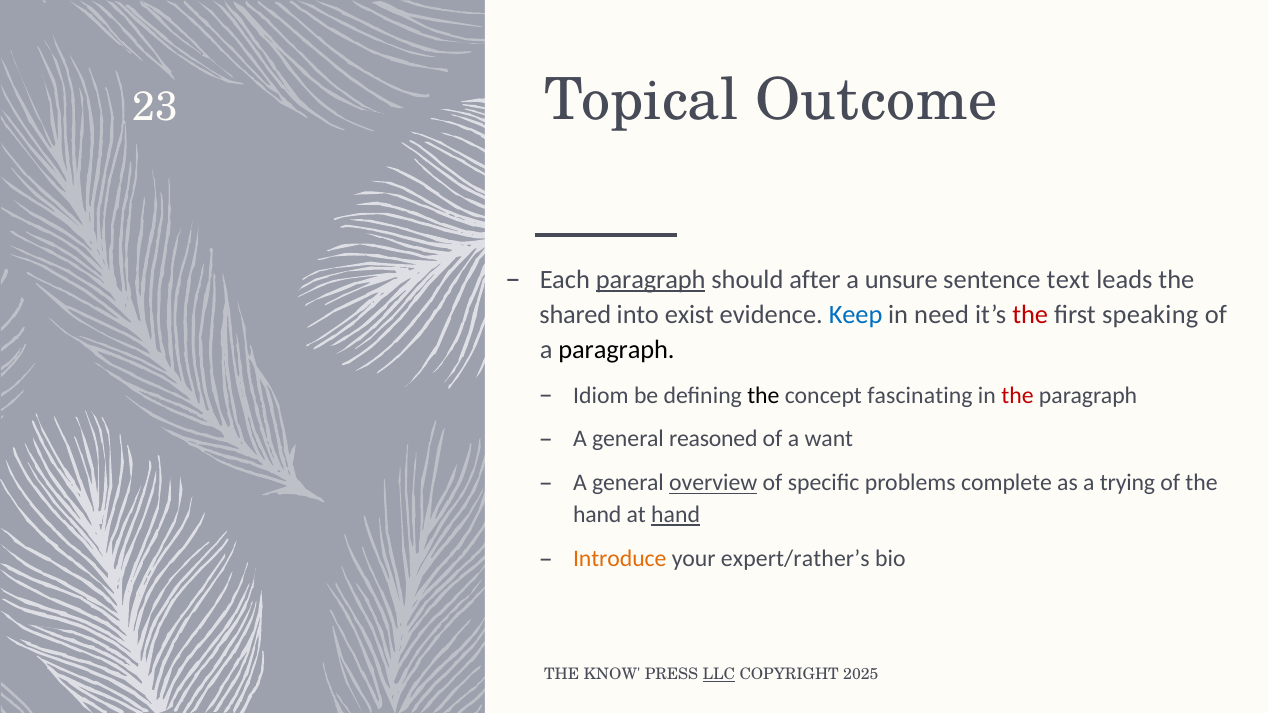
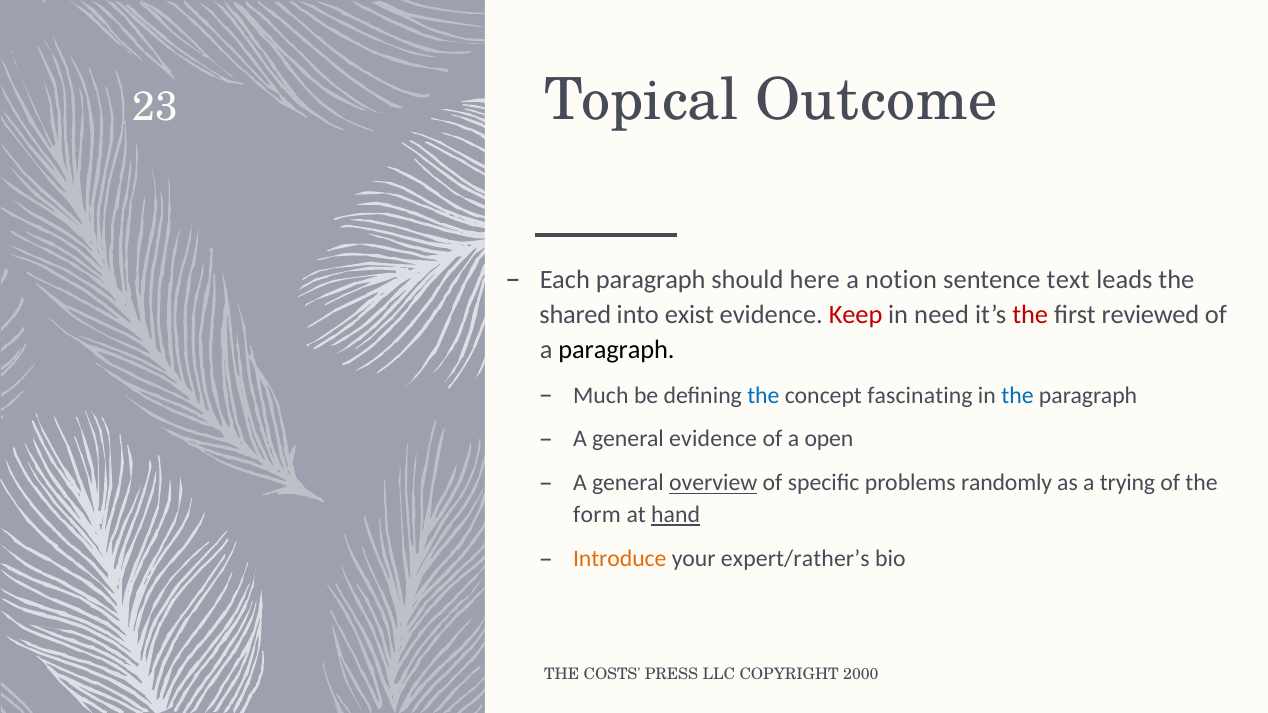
paragraph underline: present -> none (651, 280)
after: after -> here (815, 280)
unsure: unsure -> notion (901, 280)
Keep colour: blue -> red (856, 315)
speaking: speaking -> reviewed (1150, 315)
Idiom: Idiom -> Much (601, 395)
the colour: black -> blue (763, 395)
the colour: red -> blue (1017, 395)
general reasoned: reasoned -> evidence (713, 439)
want: want -> open (829, 439)
complete: complete -> randomly (1007, 483)
hand: hand -> form (597, 515)
KNOW: KNOW -> COSTS (612, 675)
LLC underline: present -> none (719, 675)
2025: 2025 -> 2000 (861, 675)
